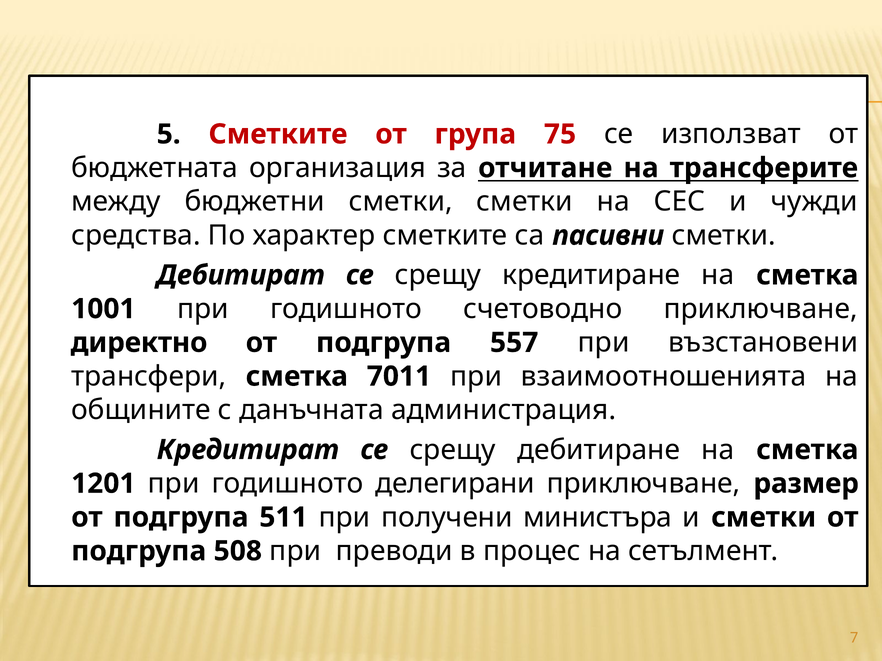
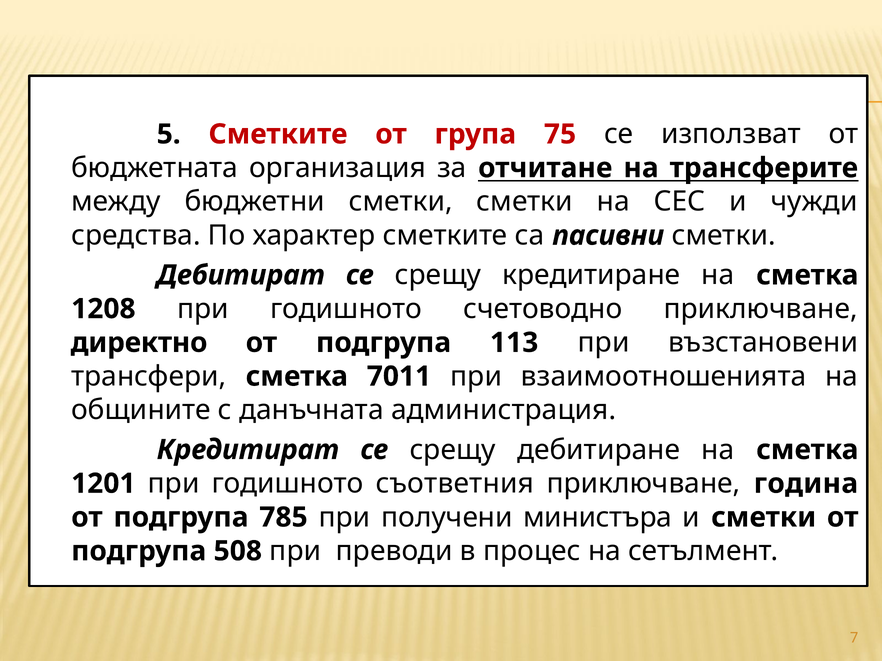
1001: 1001 -> 1208 (103, 309)
557: 557 -> 113 (514, 343)
делегирани: делегирани -> съответния (455, 484)
размер: размер -> година (806, 484)
511: 511 -> 785 (283, 518)
